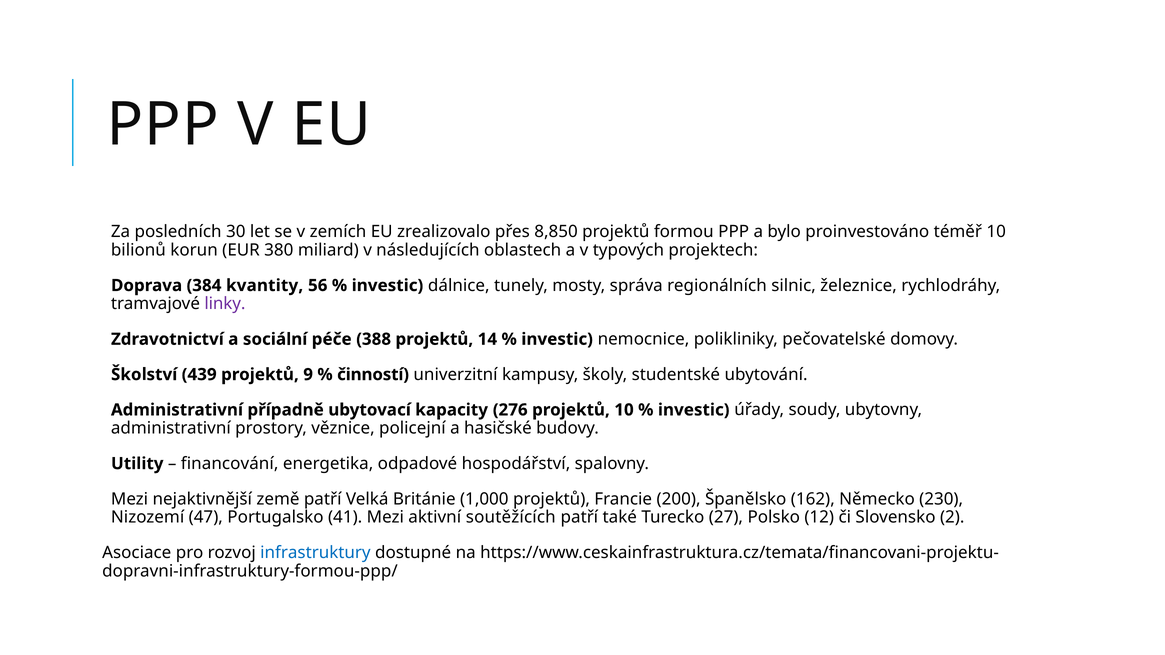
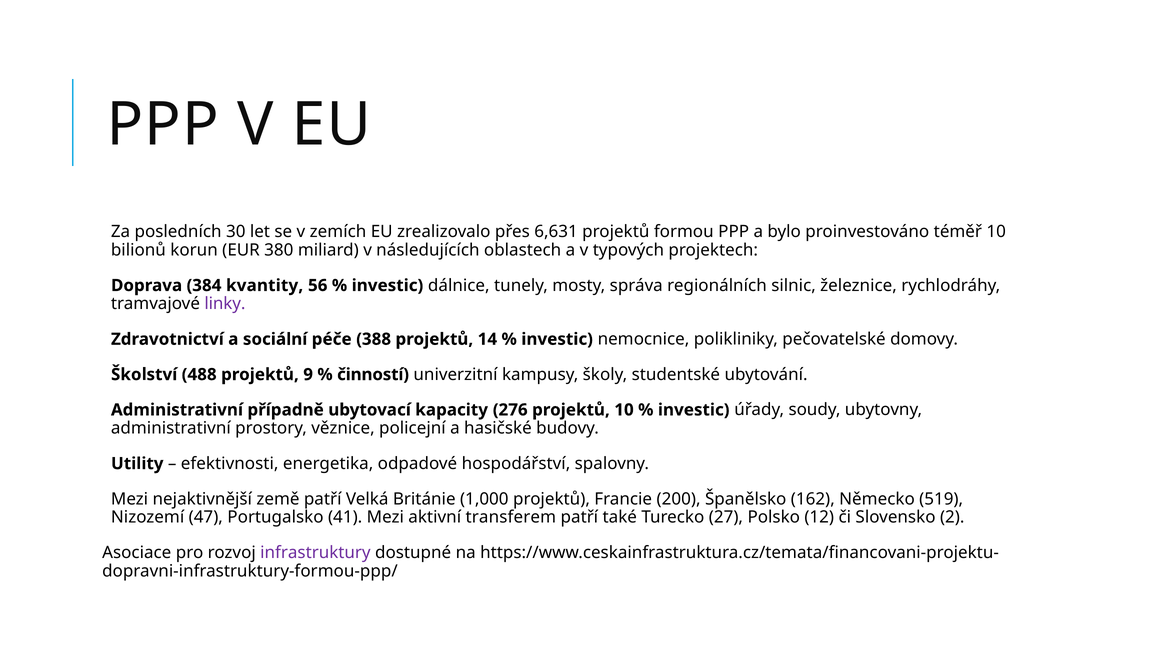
8,850: 8,850 -> 6,631 (556, 232)
439: 439 -> 488 (199, 375)
financování: financování -> efektivnosti (230, 464)
230: 230 -> 519 (941, 499)
soutěžících: soutěžících -> transferem (511, 518)
infrastruktury colour: blue -> purple (315, 553)
